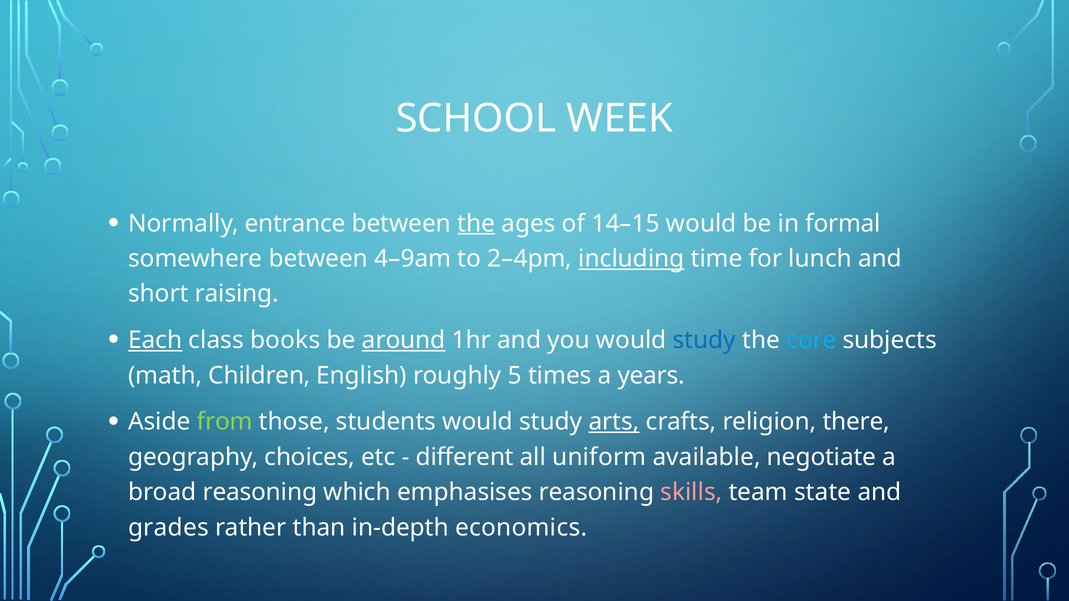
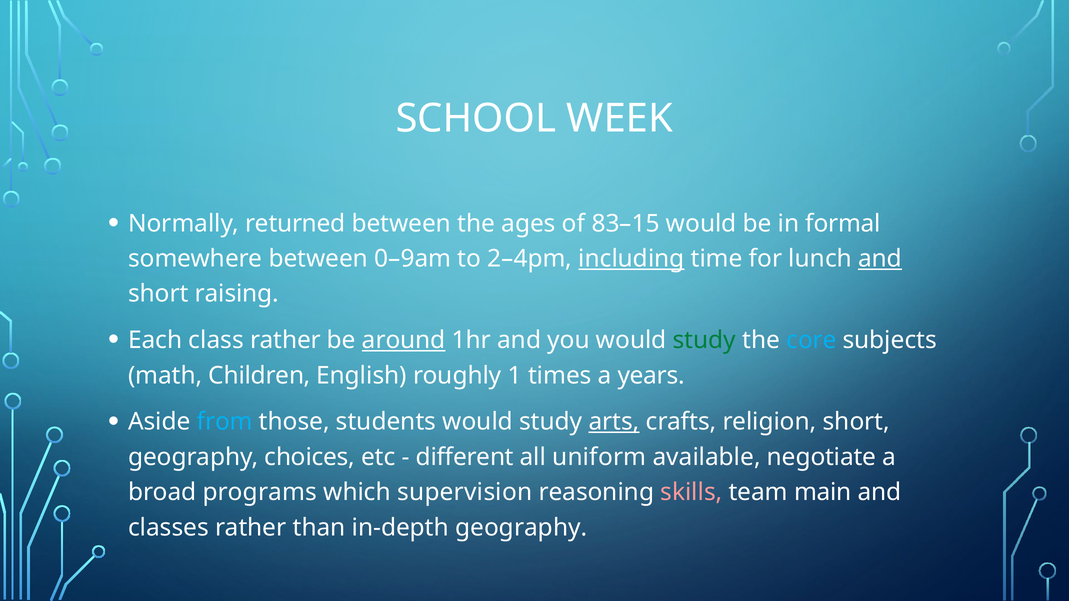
entrance: entrance -> returned (295, 224)
the underline: present -> none (476, 224)
14–15: 14–15 -> 83–15 (626, 224)
4–9am: 4–9am -> 0–9am (413, 259)
and underline: none -> present (880, 259)
Each underline: present -> none (155, 340)
class books: books -> rather (285, 340)
study colour: blue -> green (704, 340)
5: 5 -> 1 (515, 376)
from colour: light green -> light blue (225, 422)
religion there: there -> short (856, 422)
broad reasoning: reasoning -> programs (260, 493)
emphasises: emphasises -> supervision (465, 493)
state: state -> main (823, 493)
grades: grades -> classes (169, 528)
in-depth economics: economics -> geography (521, 528)
